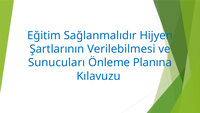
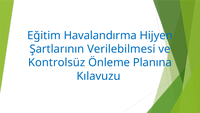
Sağlanmalıdır: Sağlanmalıdır -> Havalandırma (100, 35)
Sunucuları: Sunucuları -> Kontrolsüz (57, 62)
